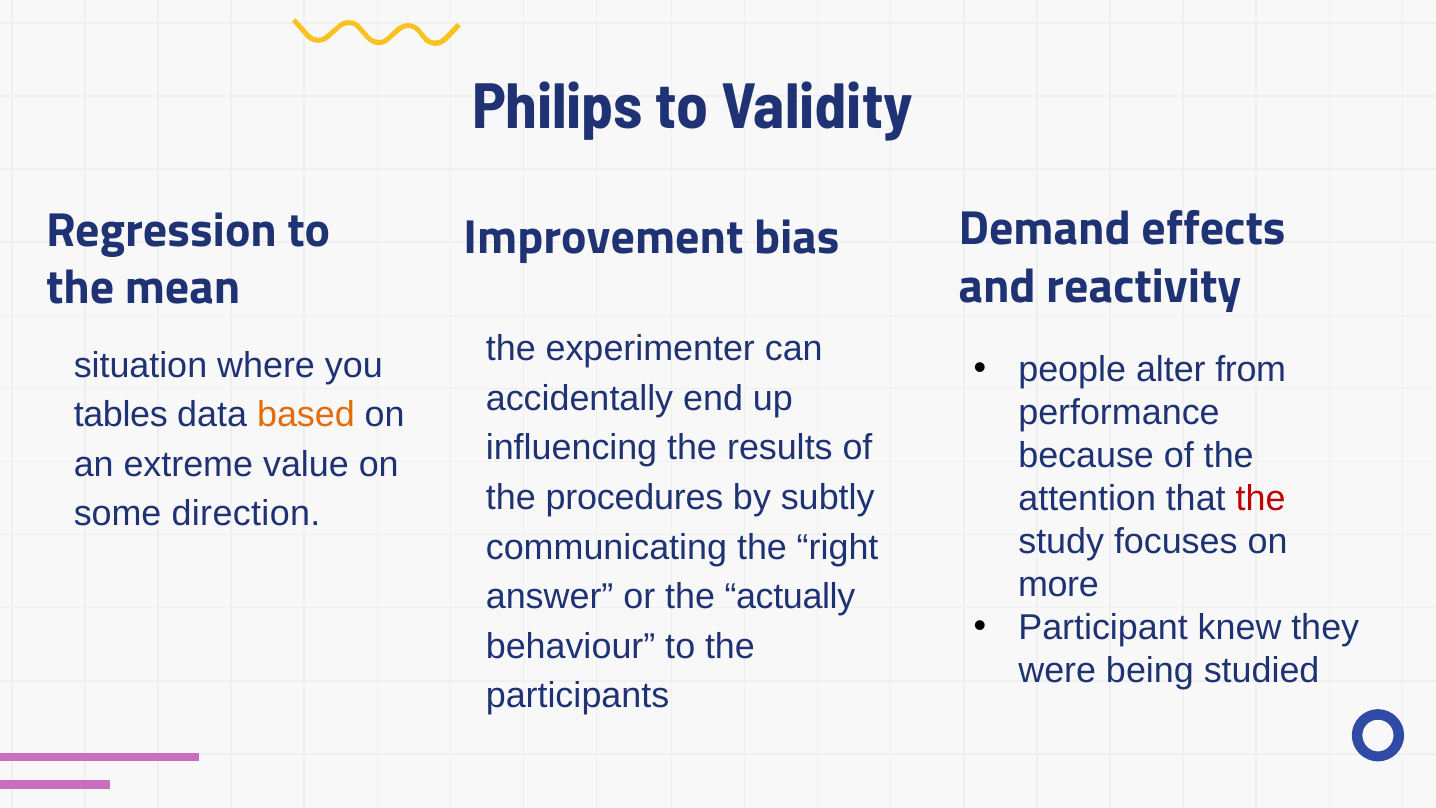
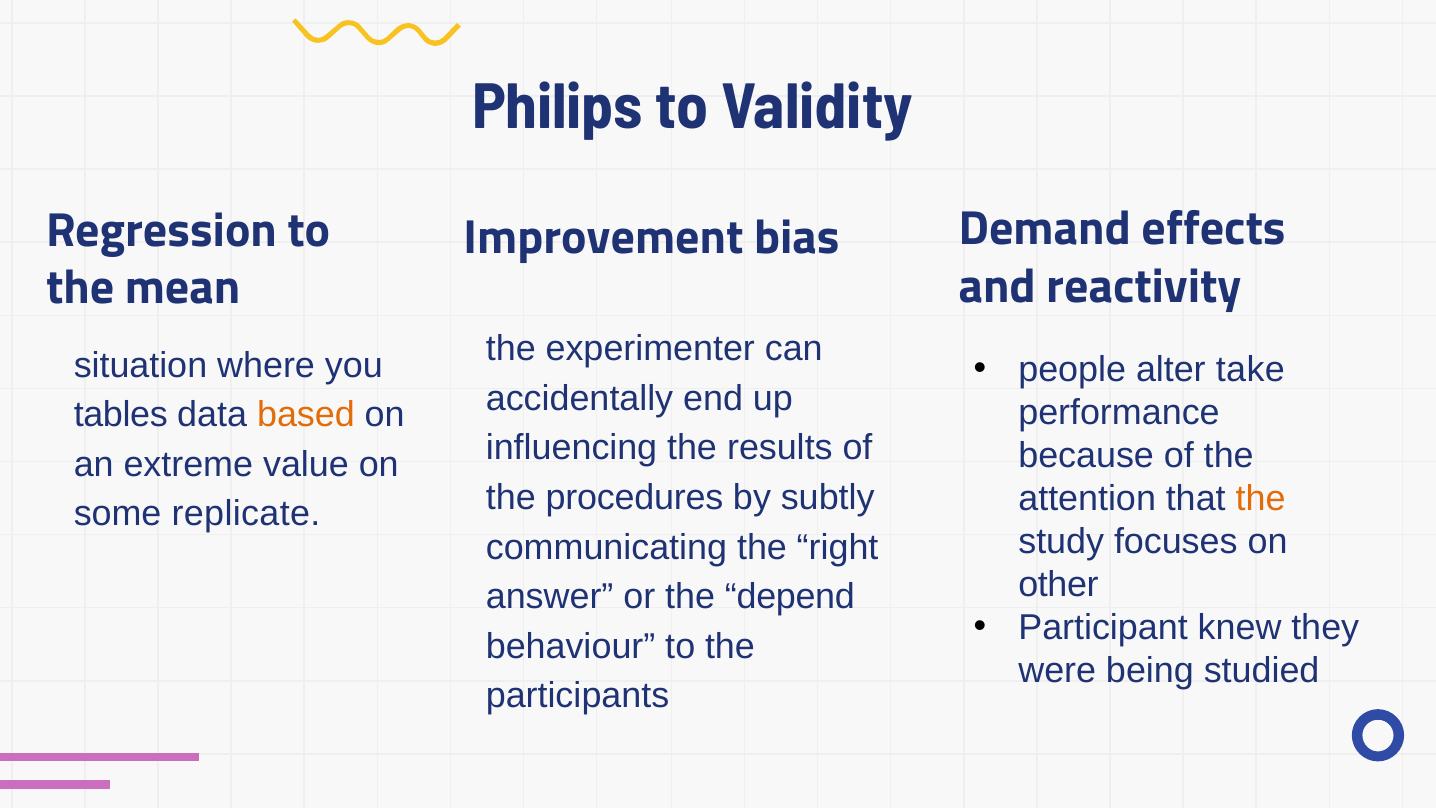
from: from -> take (1250, 369)
the colour: red -> orange (1261, 498)
direction: direction -> replicate (246, 514)
more: more -> other (1058, 584)
actually: actually -> depend (790, 597)
